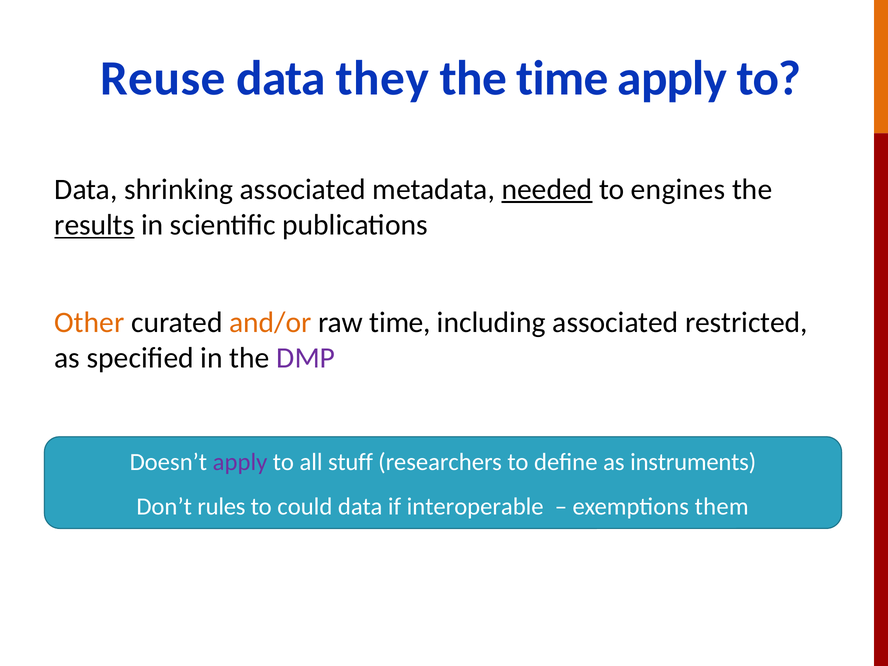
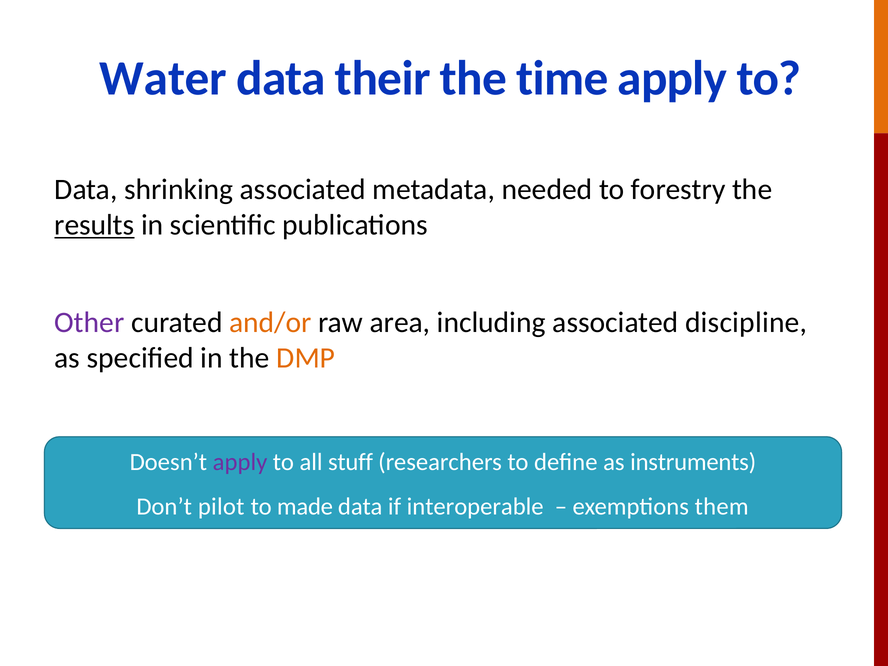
Reuse: Reuse -> Water (163, 79)
they: they -> their (383, 79)
needed underline: present -> none (547, 189)
engines: engines -> forestry (678, 189)
Other colour: orange -> purple (89, 323)
raw time: time -> area (400, 323)
restricted: restricted -> discipline (746, 323)
DMP colour: purple -> orange (306, 358)
rules: rules -> pilot (221, 507)
could: could -> made (305, 507)
